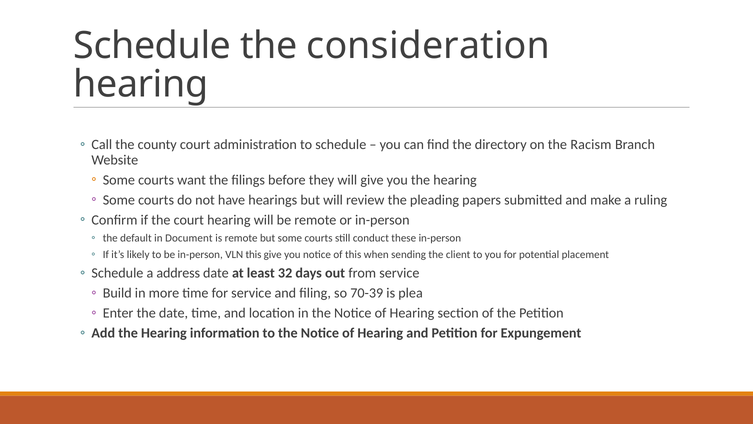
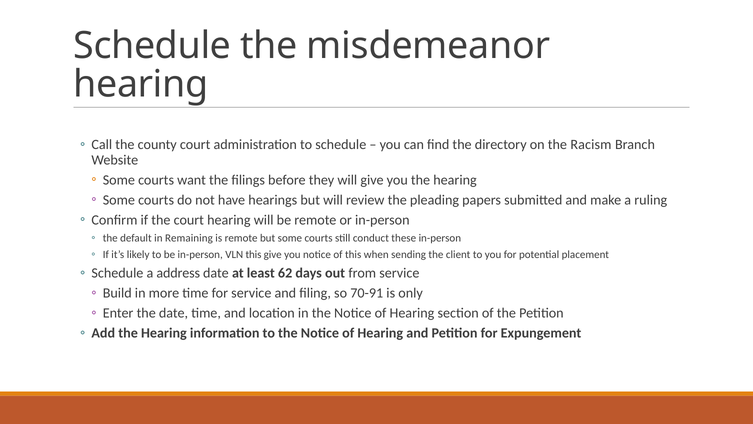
consideration: consideration -> misdemeanor (428, 46)
Document: Document -> Remaining (189, 238)
32: 32 -> 62 (285, 273)
70-39: 70-39 -> 70-91 (367, 293)
plea: plea -> only (411, 293)
